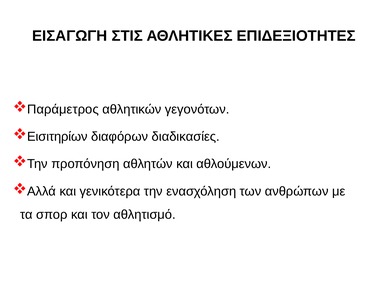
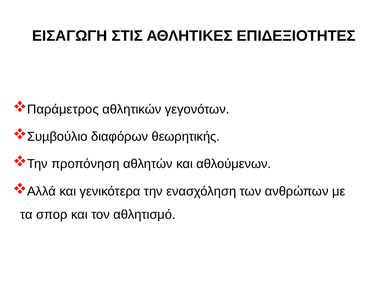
Εισιτηρίων: Εισιτηρίων -> Συµβούλιο (57, 137)
διαδικασίες: διαδικασίες -> θεωρητικής (186, 137)
